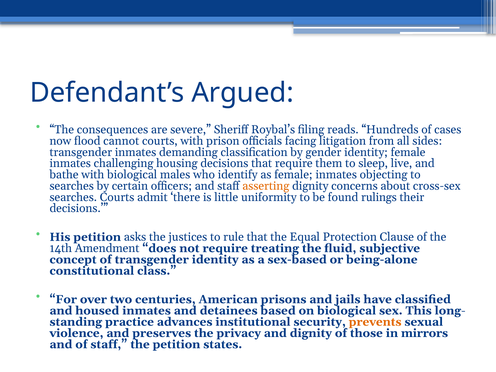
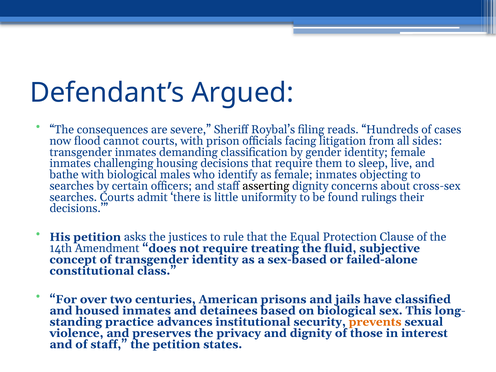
asserting colour: orange -> black (266, 186)
being-alone: being-alone -> failed-alone (382, 260)
mirrors: mirrors -> interest (424, 333)
